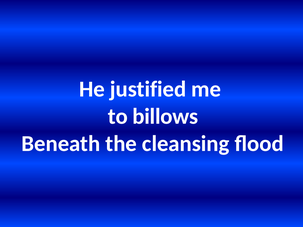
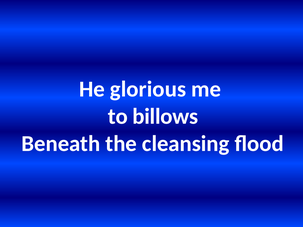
justified: justified -> glorious (148, 89)
